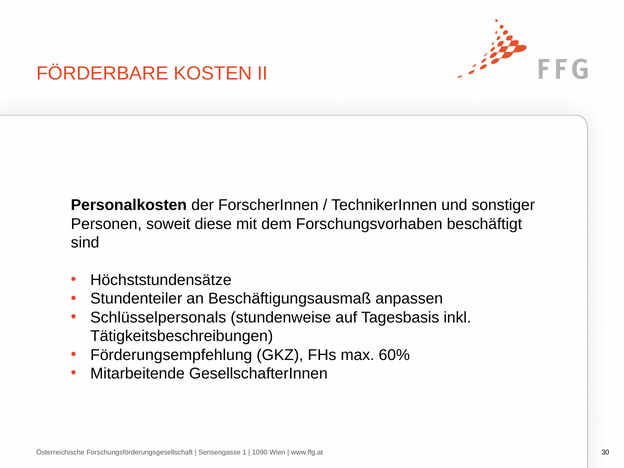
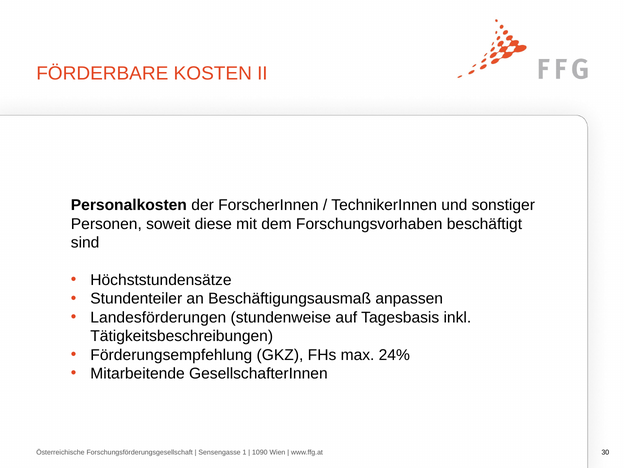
Schlüsselpersonals: Schlüsselpersonals -> Landesförderungen (158, 318)
60%: 60% -> 24% (394, 355)
